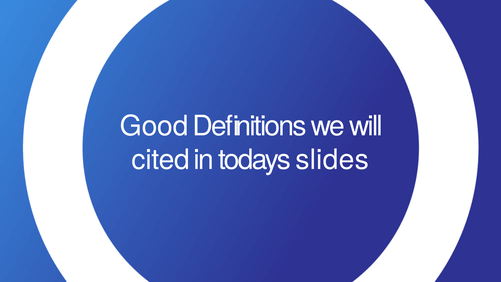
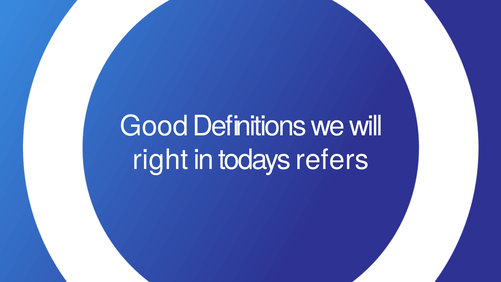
cited: cited -> right (160, 160)
slides: slides -> refers (332, 160)
